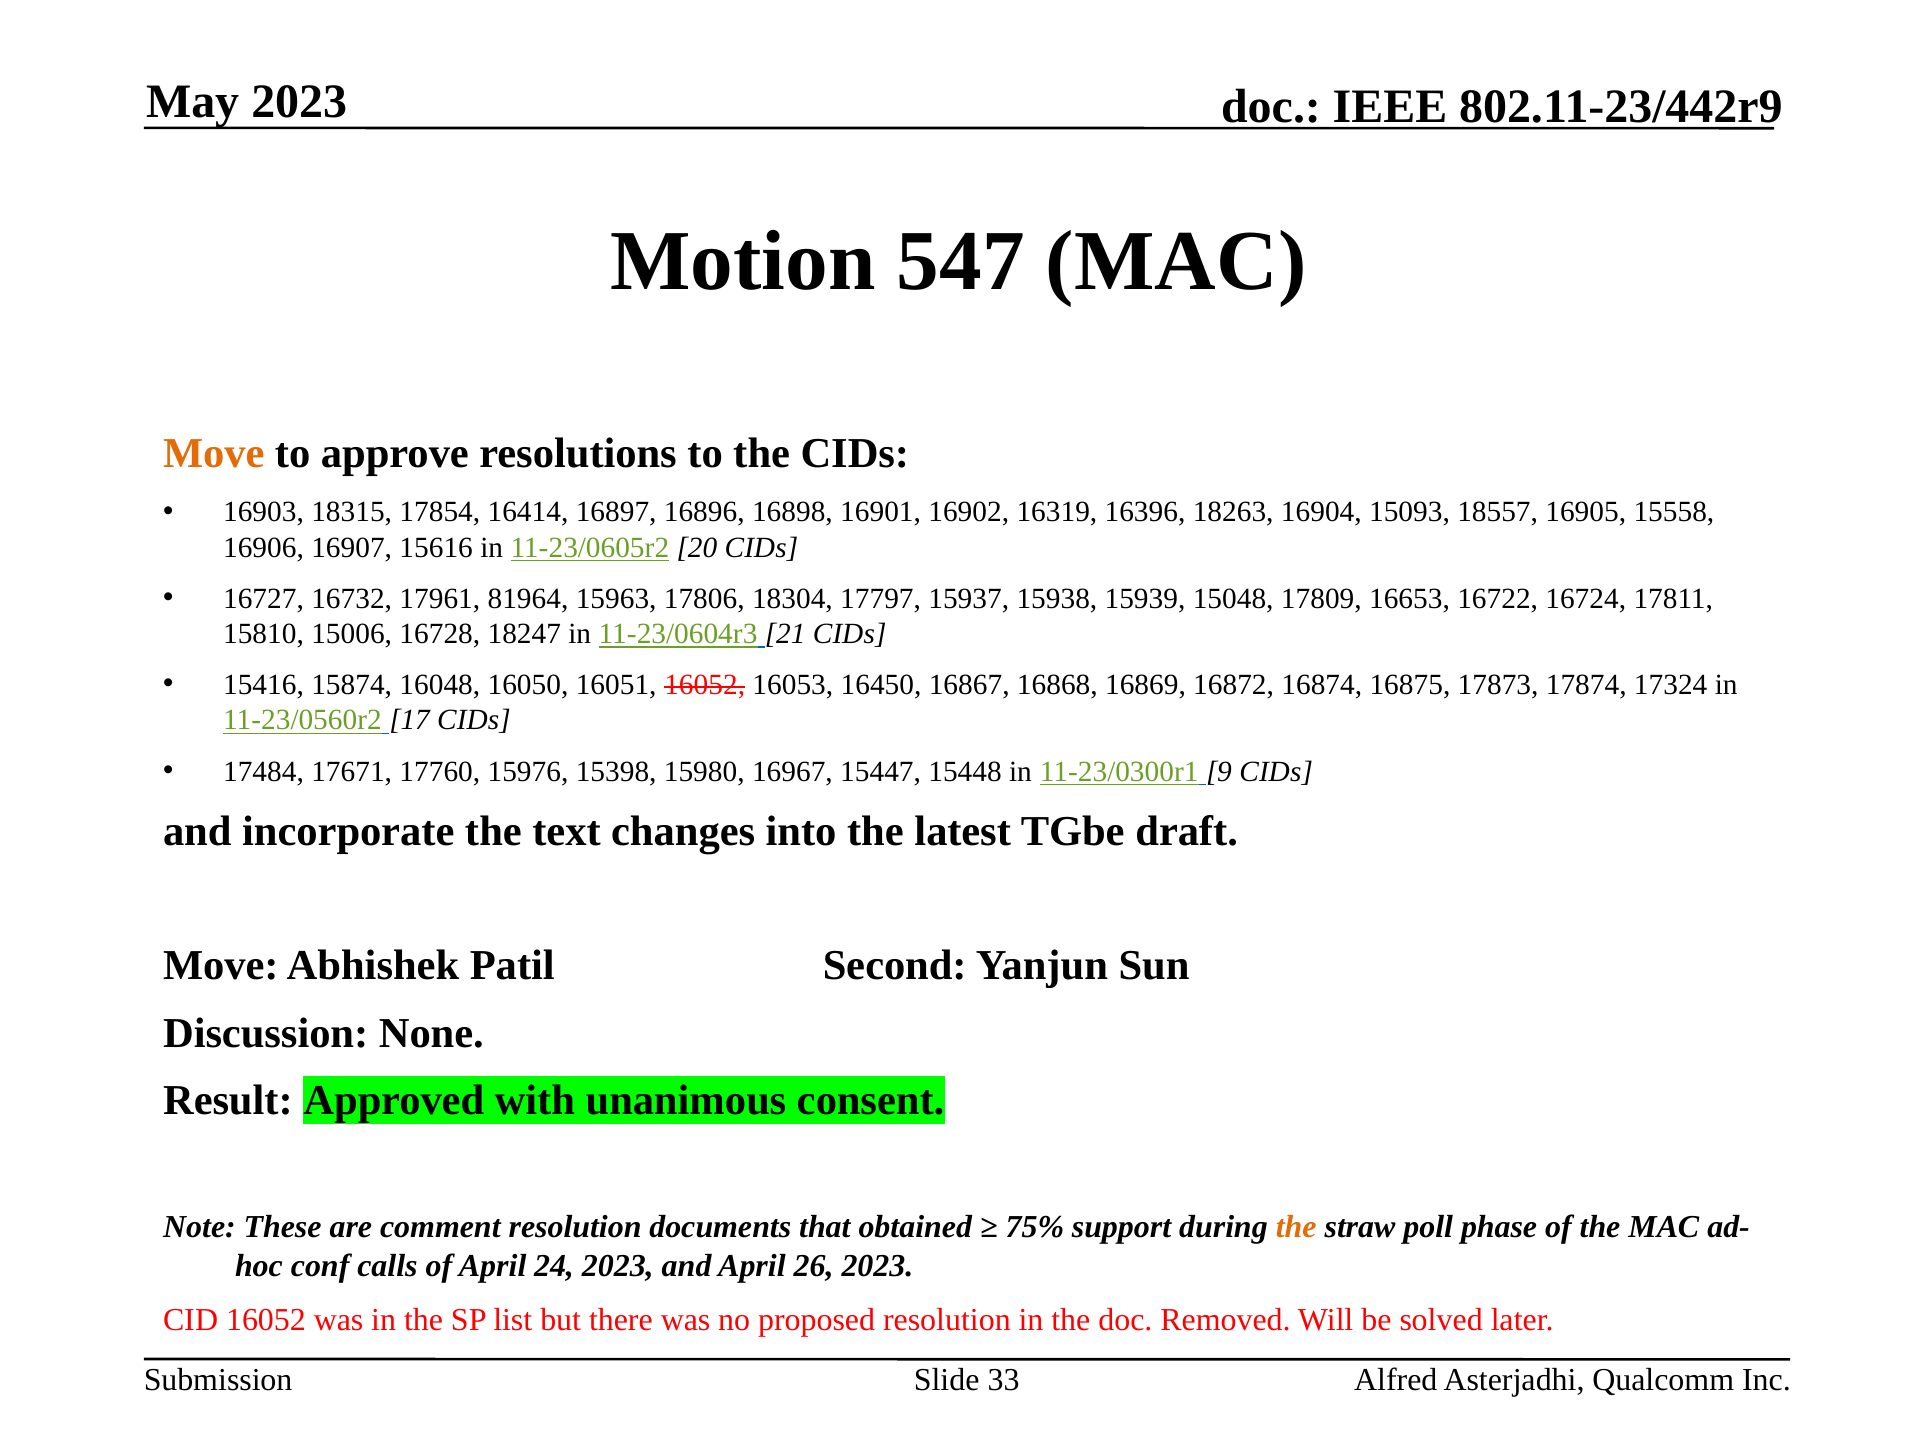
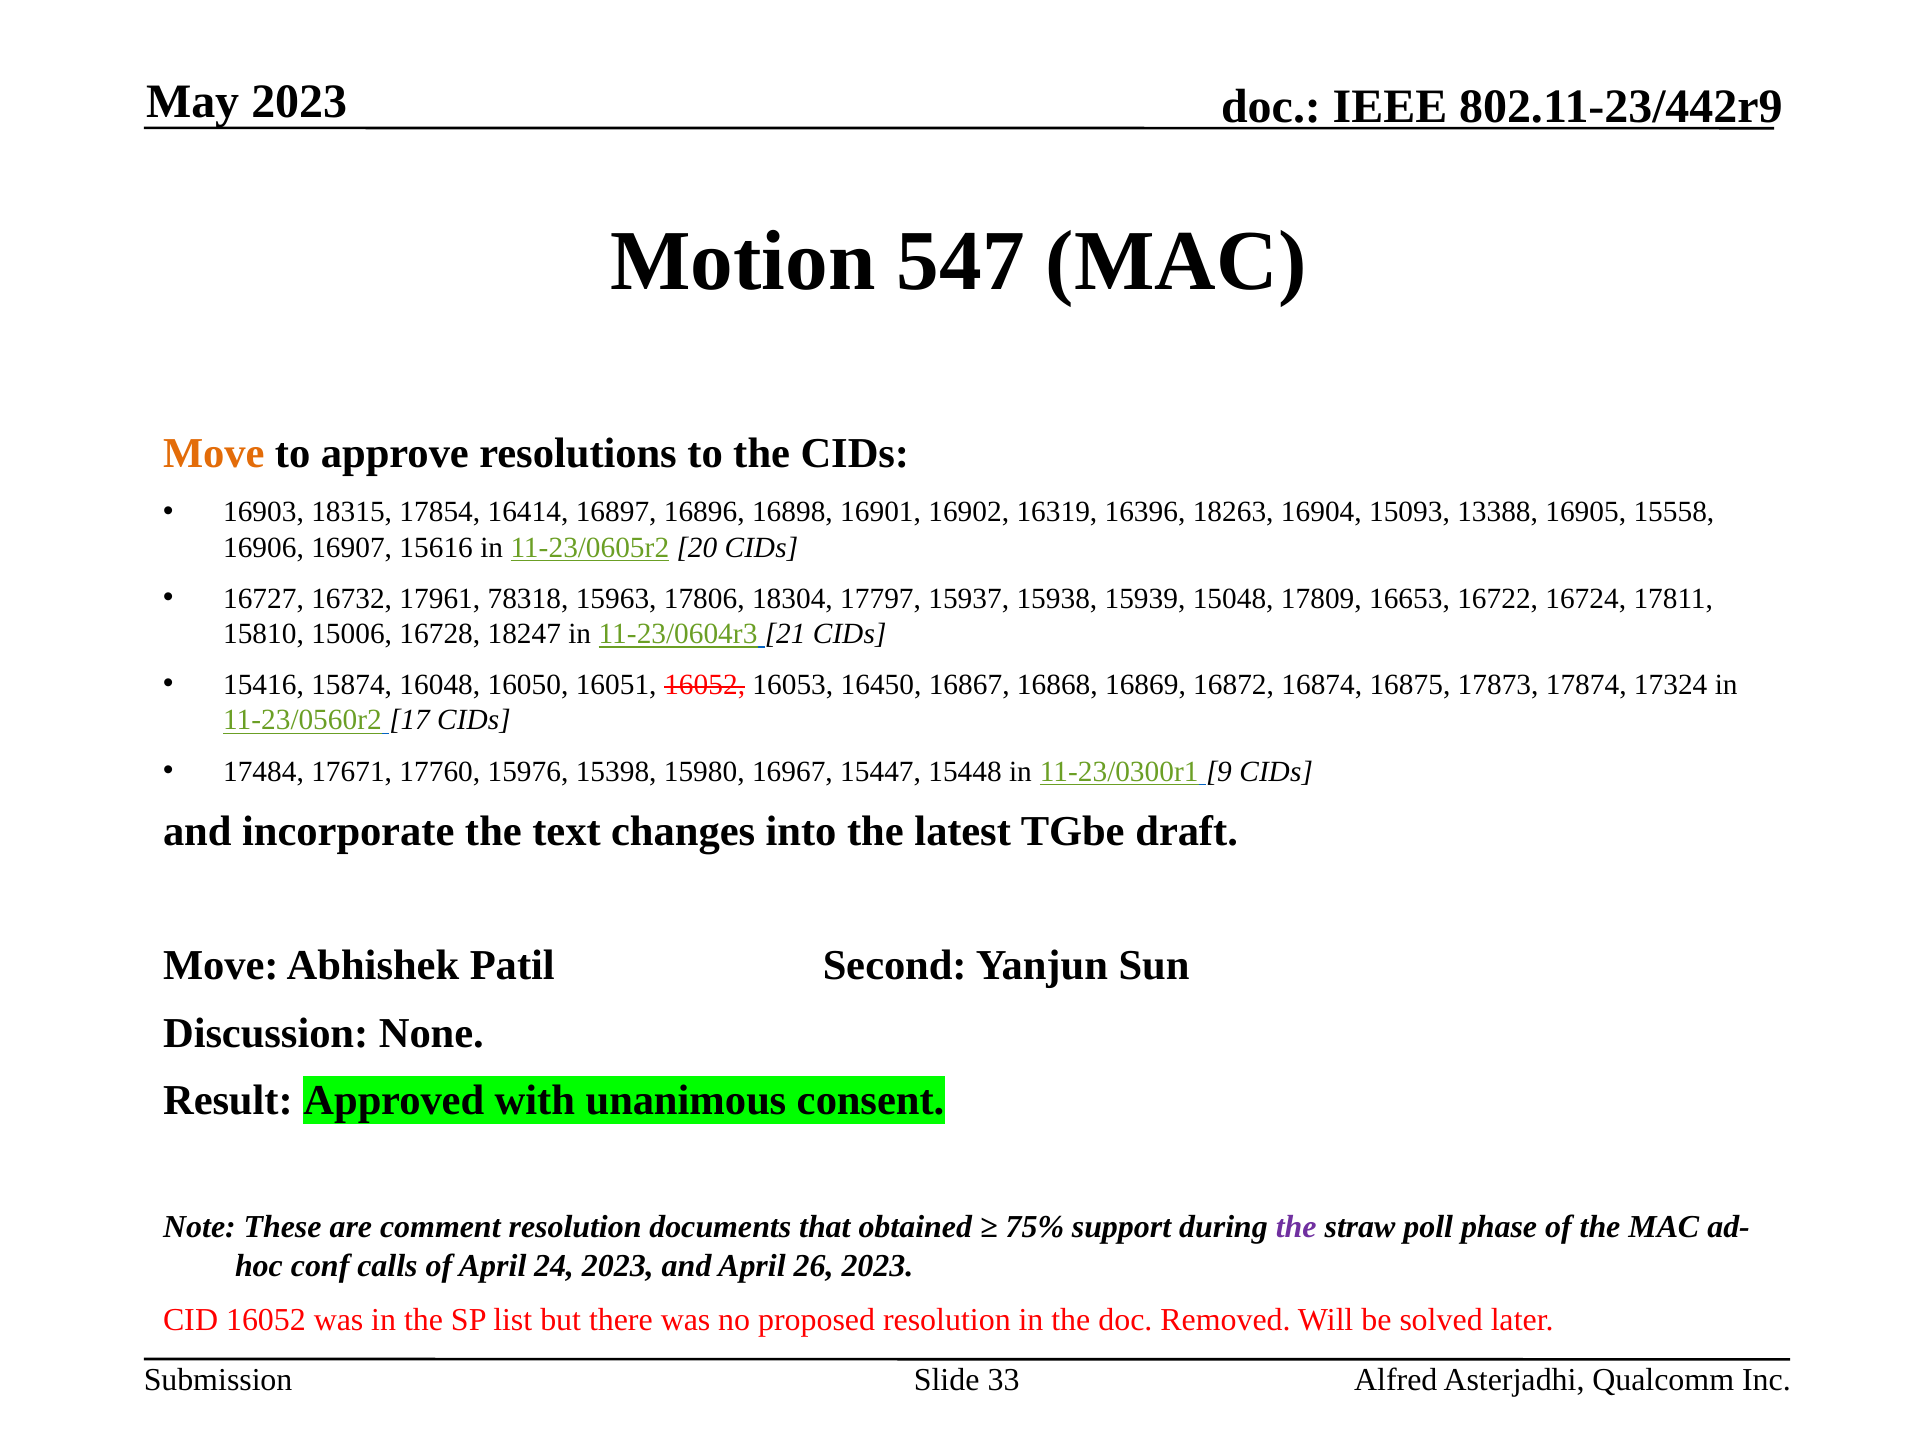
18557: 18557 -> 13388 (1498, 512)
81964: 81964 -> 78318 (528, 598)
the colour: orange -> purple (1296, 1227)
